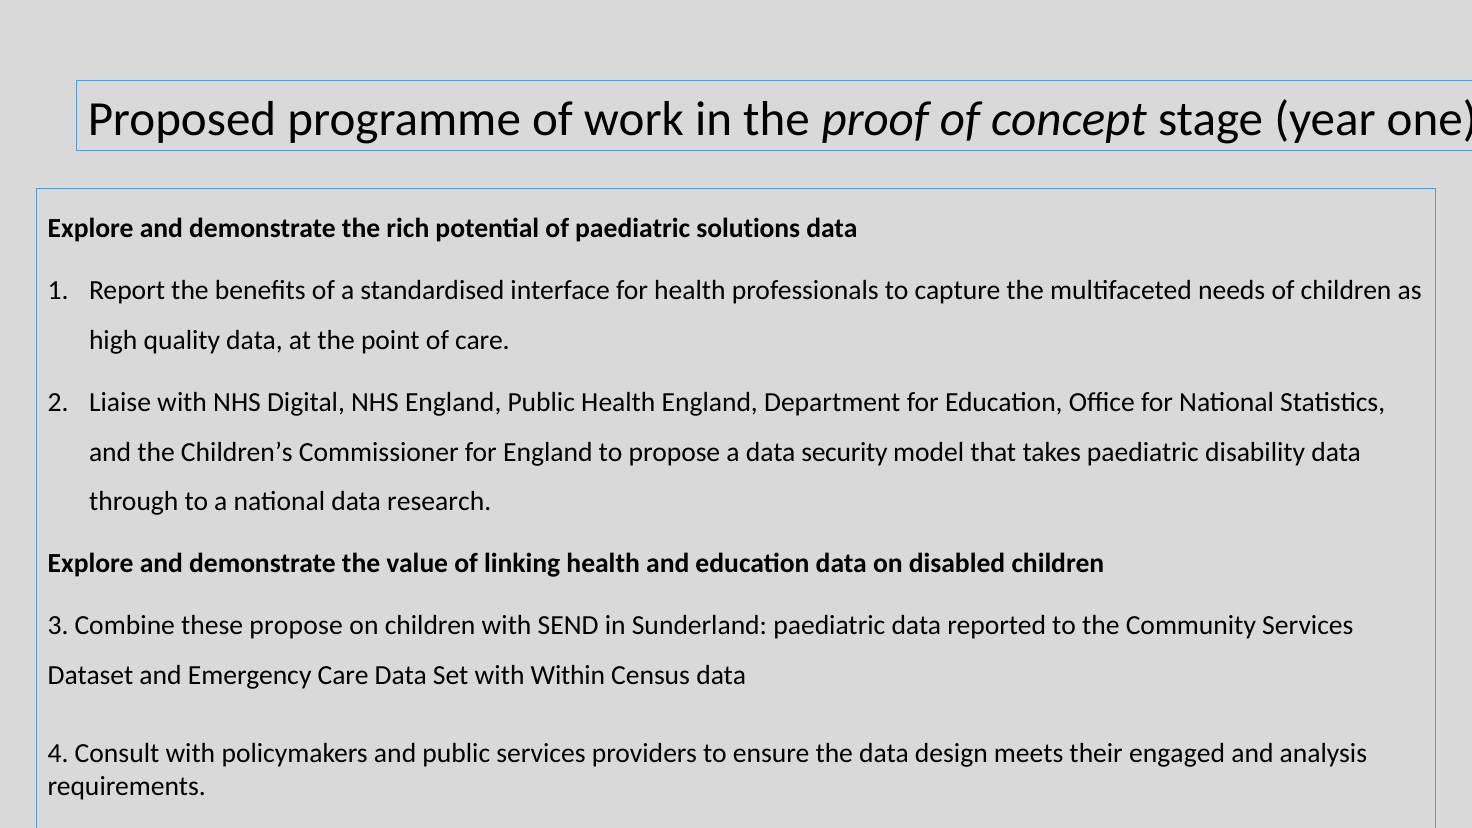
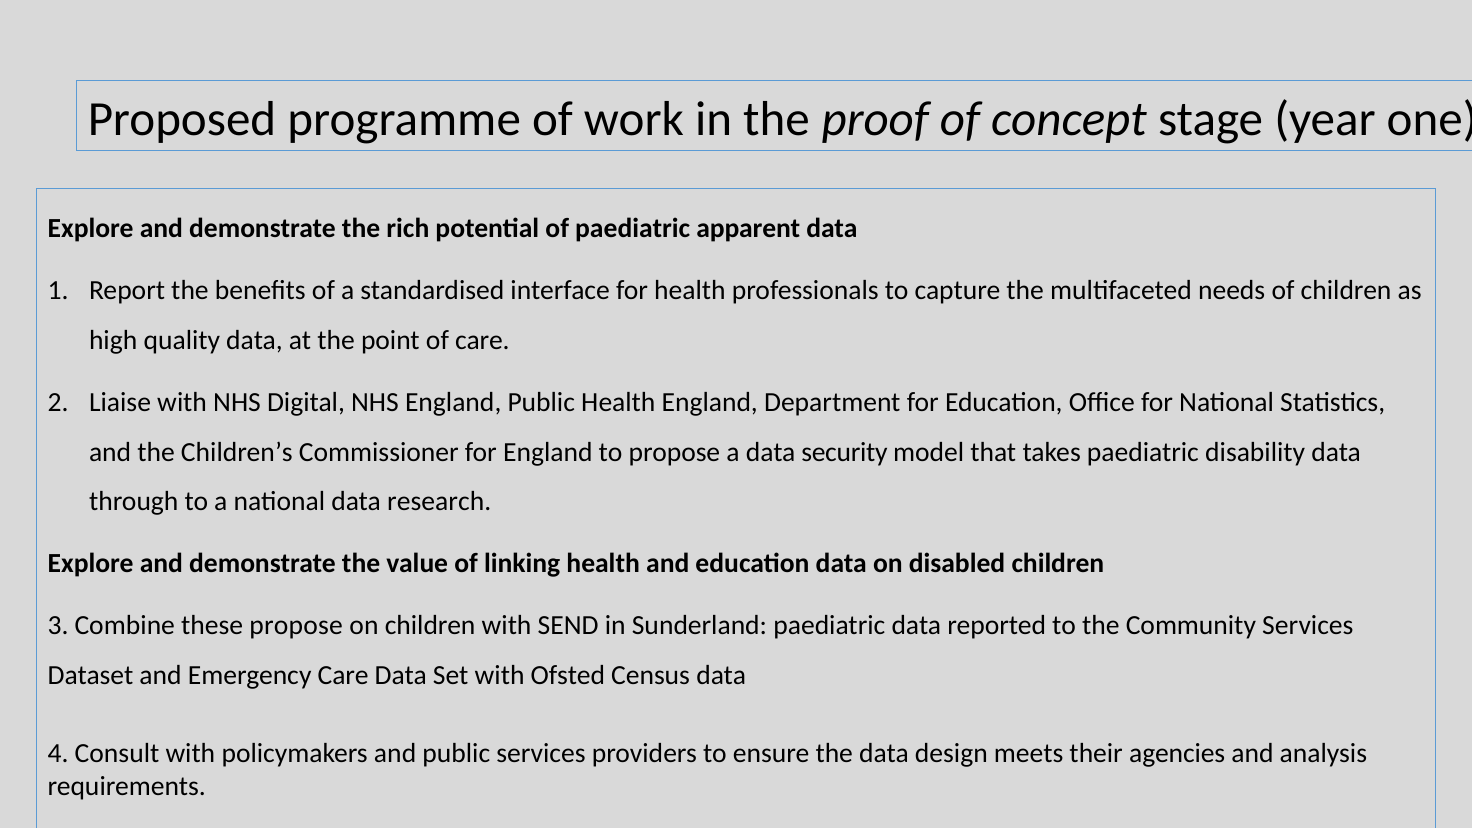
solutions: solutions -> apparent (748, 229)
Within: Within -> Ofsted (568, 675)
engaged: engaged -> agencies (1177, 754)
